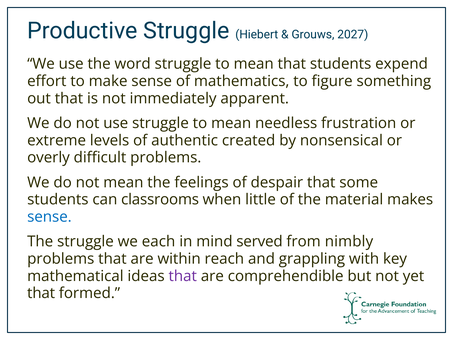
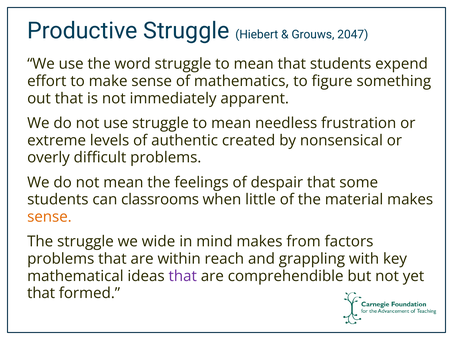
2027: 2027 -> 2047 (353, 34)
sense colour: blue -> orange (49, 217)
each: each -> wide (159, 241)
mind served: served -> makes (259, 241)
nimbly: nimbly -> factors (349, 241)
